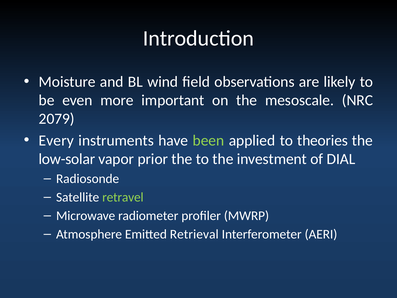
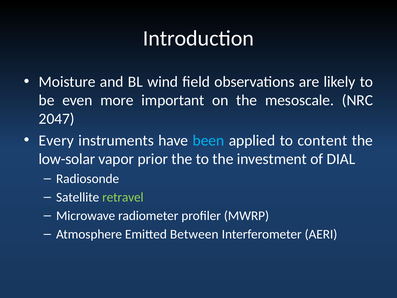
2079: 2079 -> 2047 (57, 119)
been colour: light green -> light blue (208, 140)
theories: theories -> content (322, 140)
Retrieval: Retrieval -> Between (194, 234)
